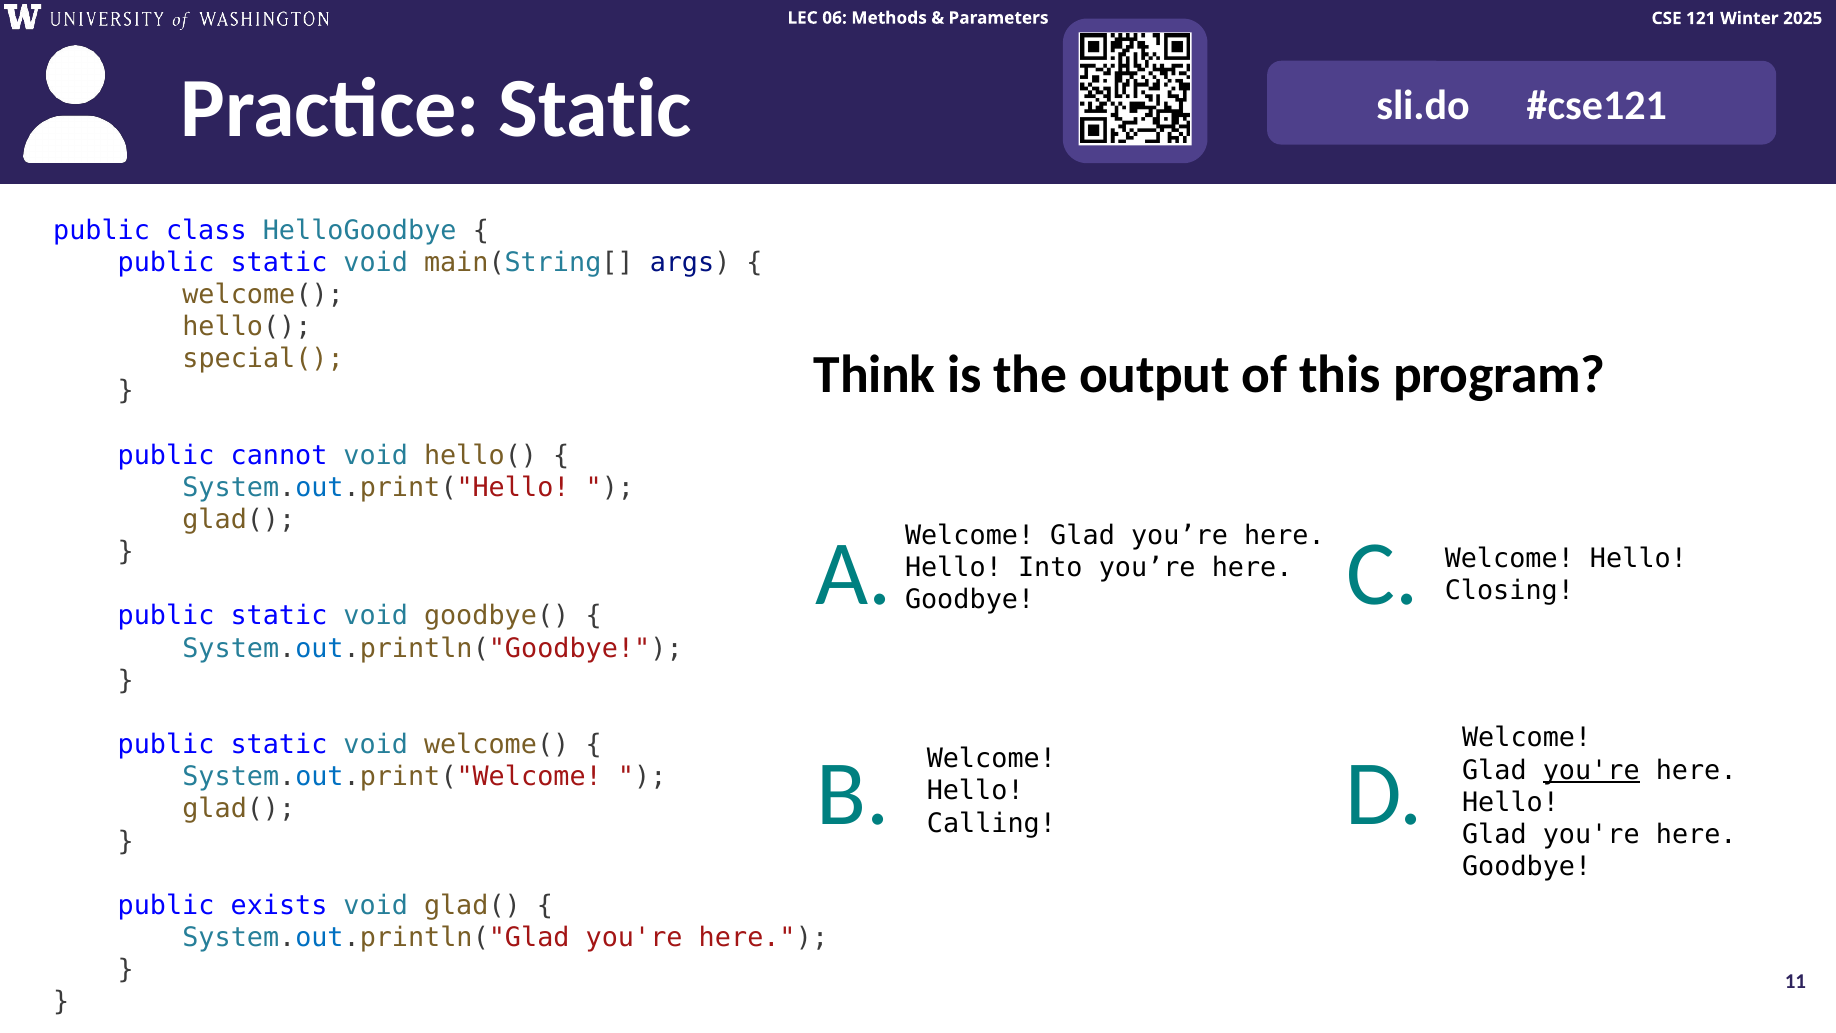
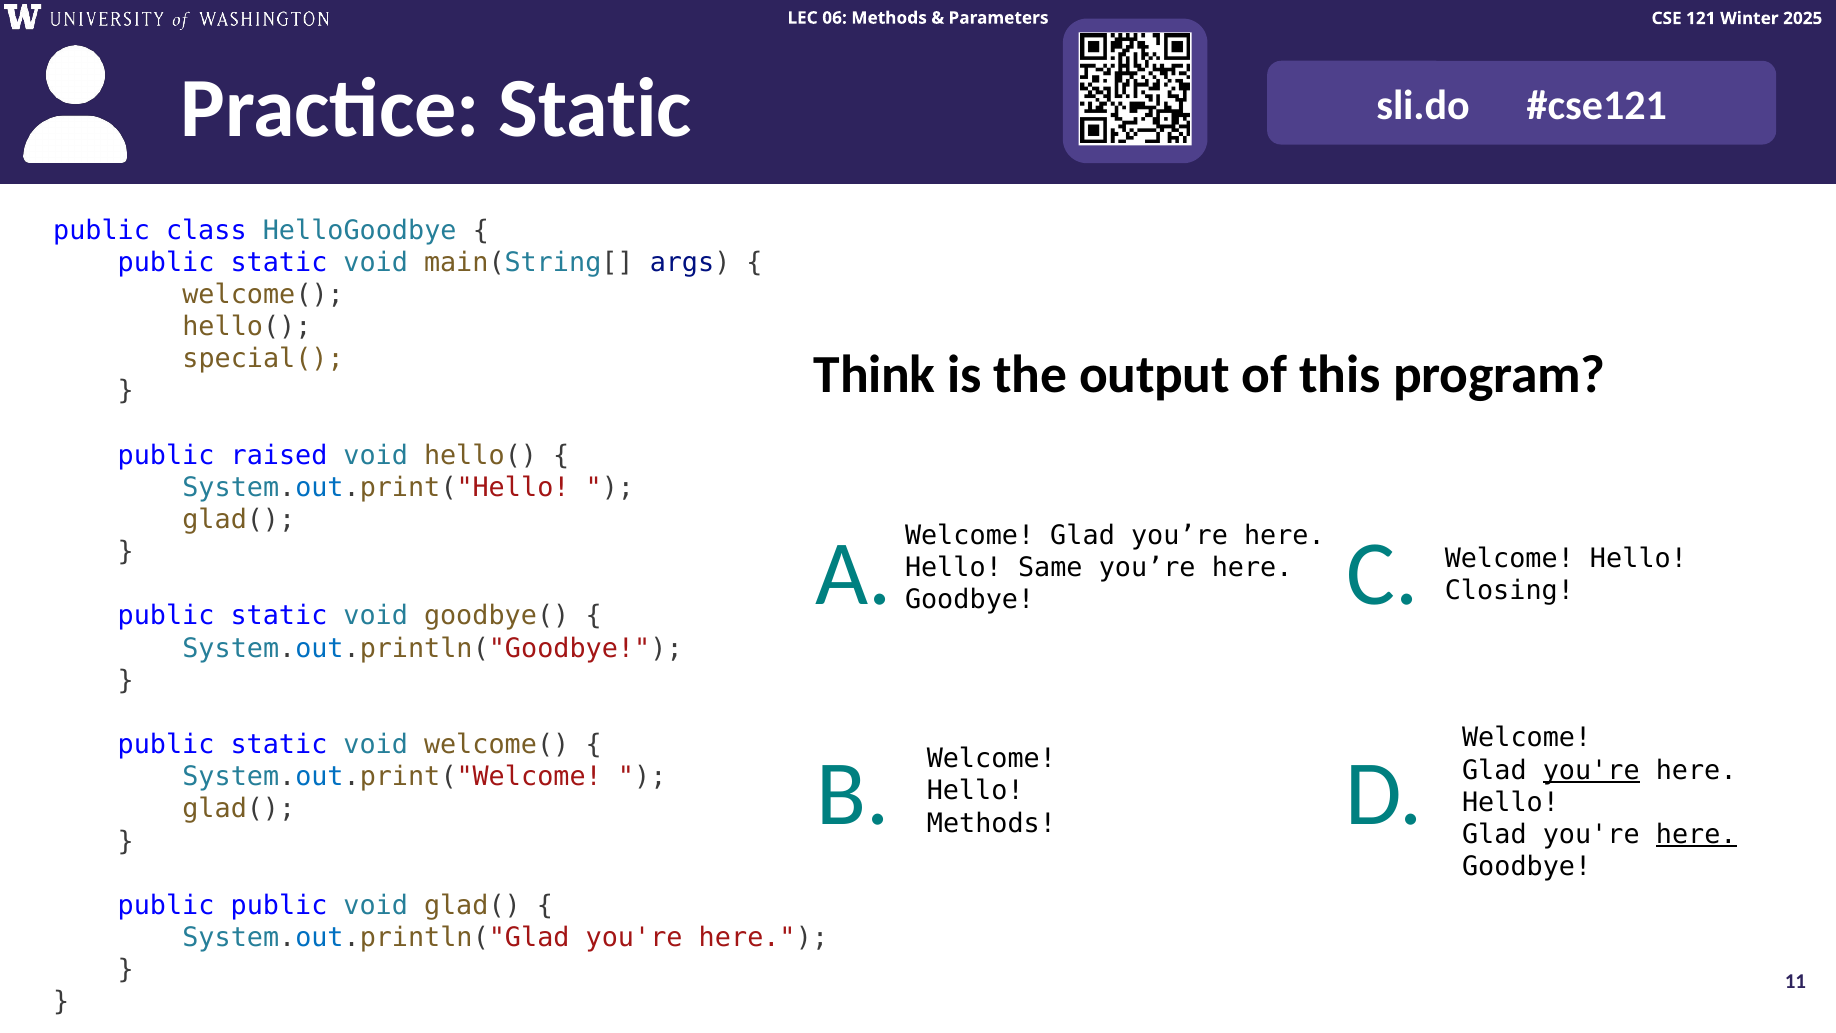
cannot: cannot -> raised (279, 455)
Into: Into -> Same (1050, 567)
Calling: Calling -> Methods (991, 823)
here underline: none -> present (1696, 834)
public exists: exists -> public (279, 905)
